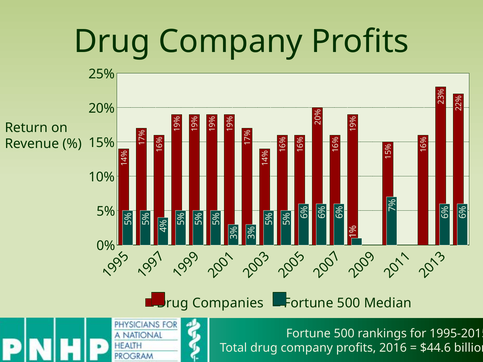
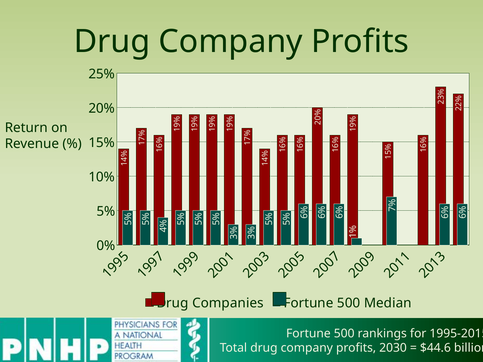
2016: 2016 -> 2030 (393, 348)
